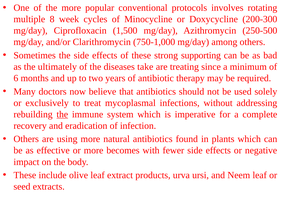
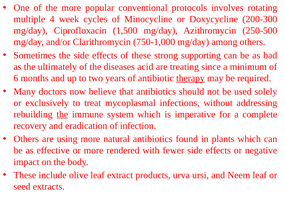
8: 8 -> 4 (52, 19)
take: take -> acid (145, 67)
therapy underline: none -> present (190, 78)
becomes: becomes -> rendered (123, 150)
